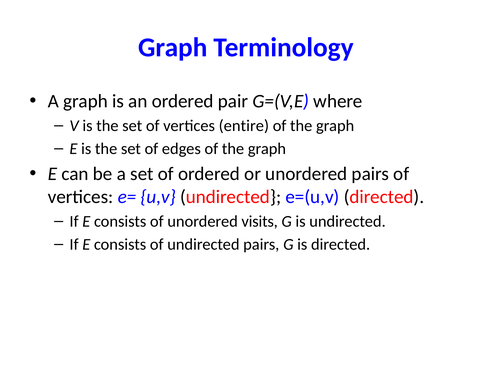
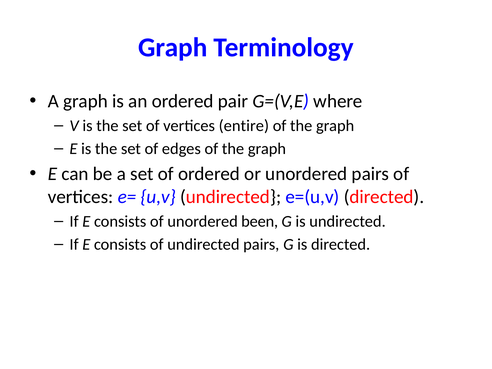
visits: visits -> been (260, 221)
